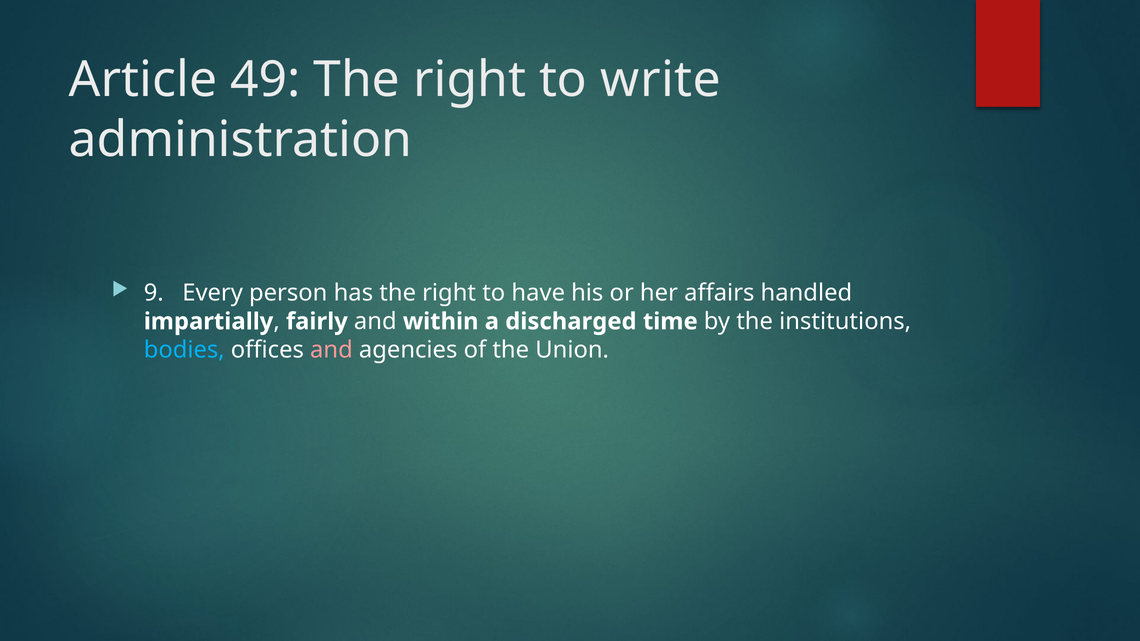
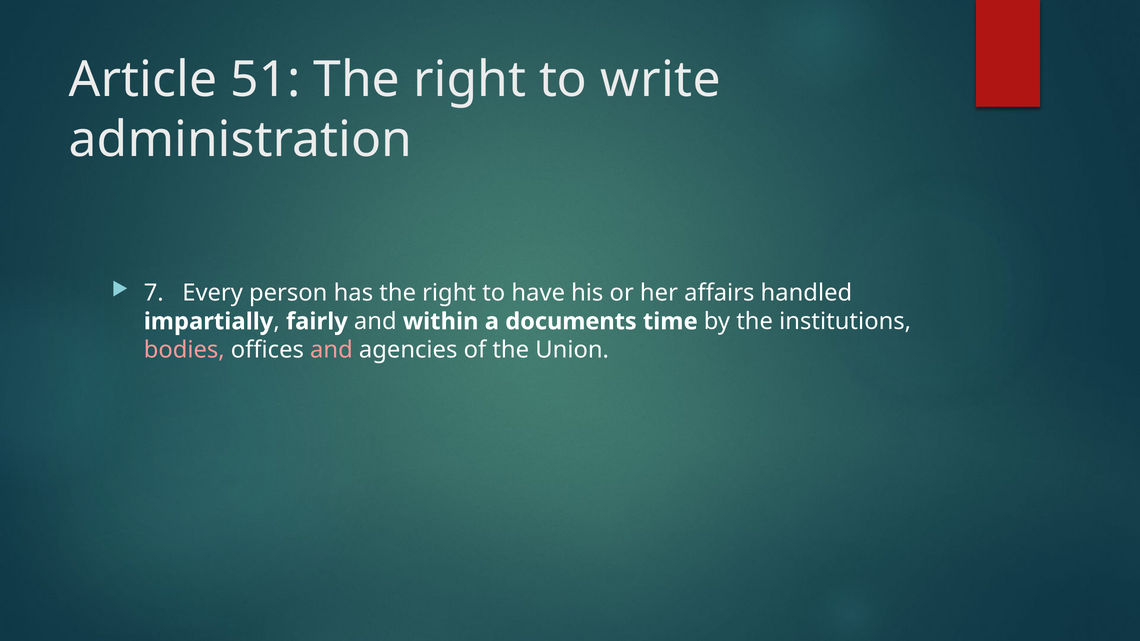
49: 49 -> 51 (265, 80)
9: 9 -> 7 (154, 293)
discharged: discharged -> documents (571, 322)
bodies colour: light blue -> pink (184, 350)
